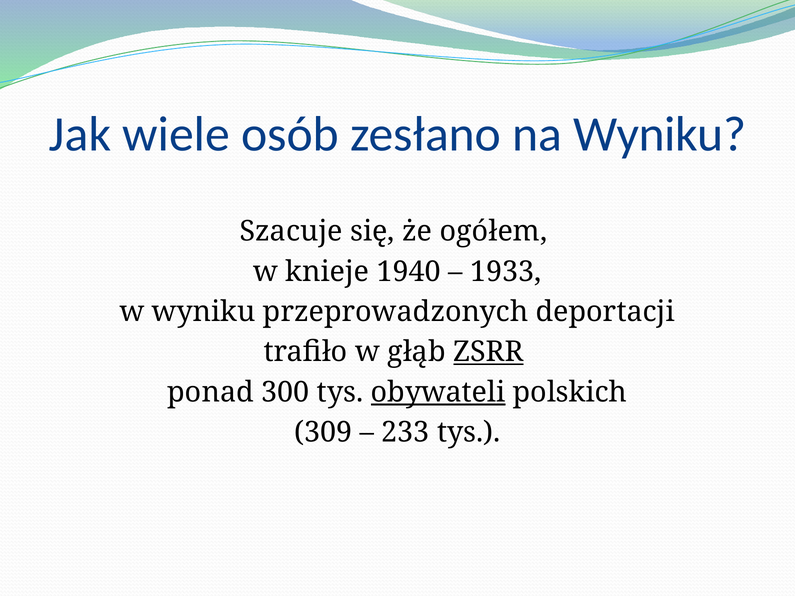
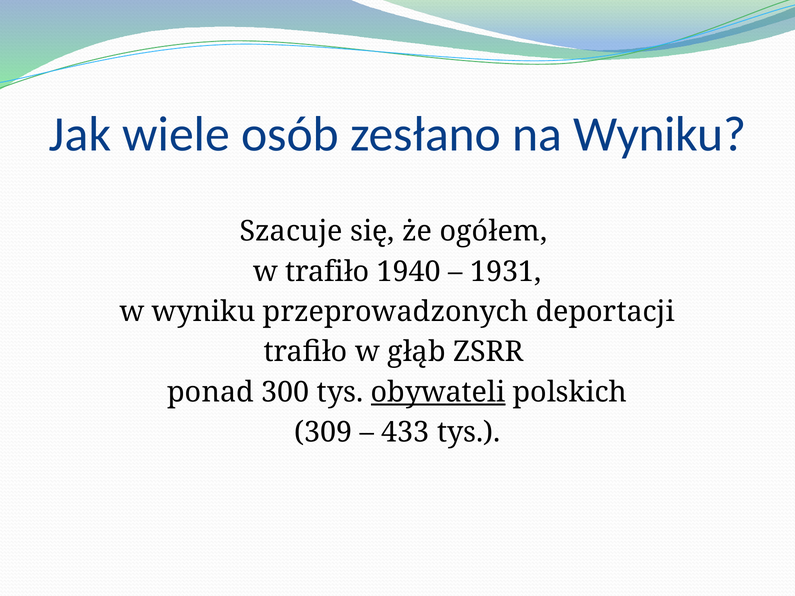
w knieje: knieje -> trafiło (327, 272)
1933: 1933 -> 1931 (506, 272)
ZSRR underline: present -> none (488, 352)
233: 233 -> 433 (405, 432)
